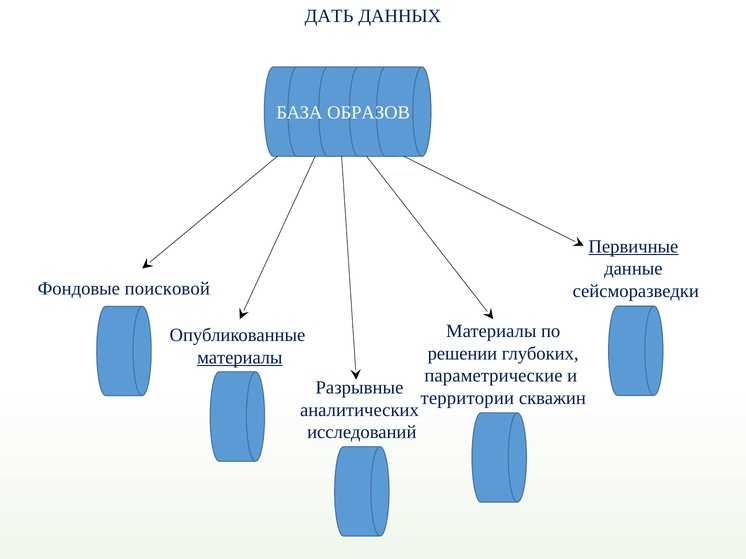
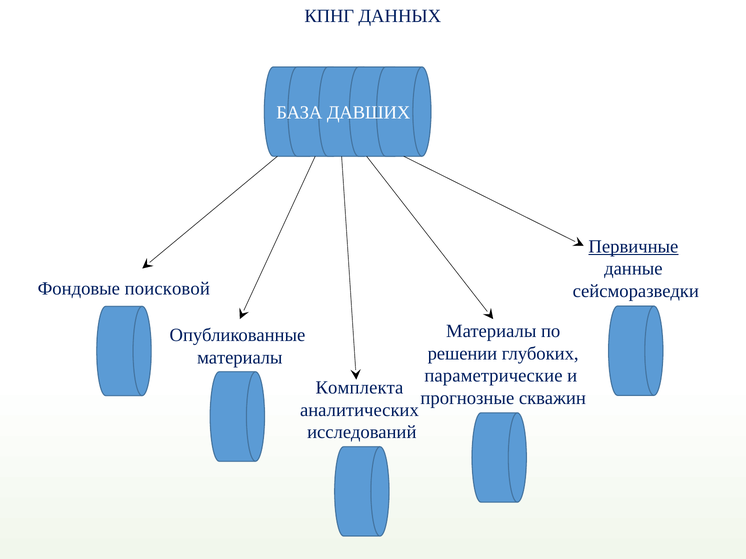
ДАТЬ: ДАТЬ -> КПНГ (329, 16)
ОБРАЗОВ: ОБРАЗОВ -> ДАВШИХ (369, 113)
материалы underline: present -> none (240, 358)
Разрывные: Разрывные -> Комплекта (359, 388)
территории: территории -> прогнозные (467, 399)
